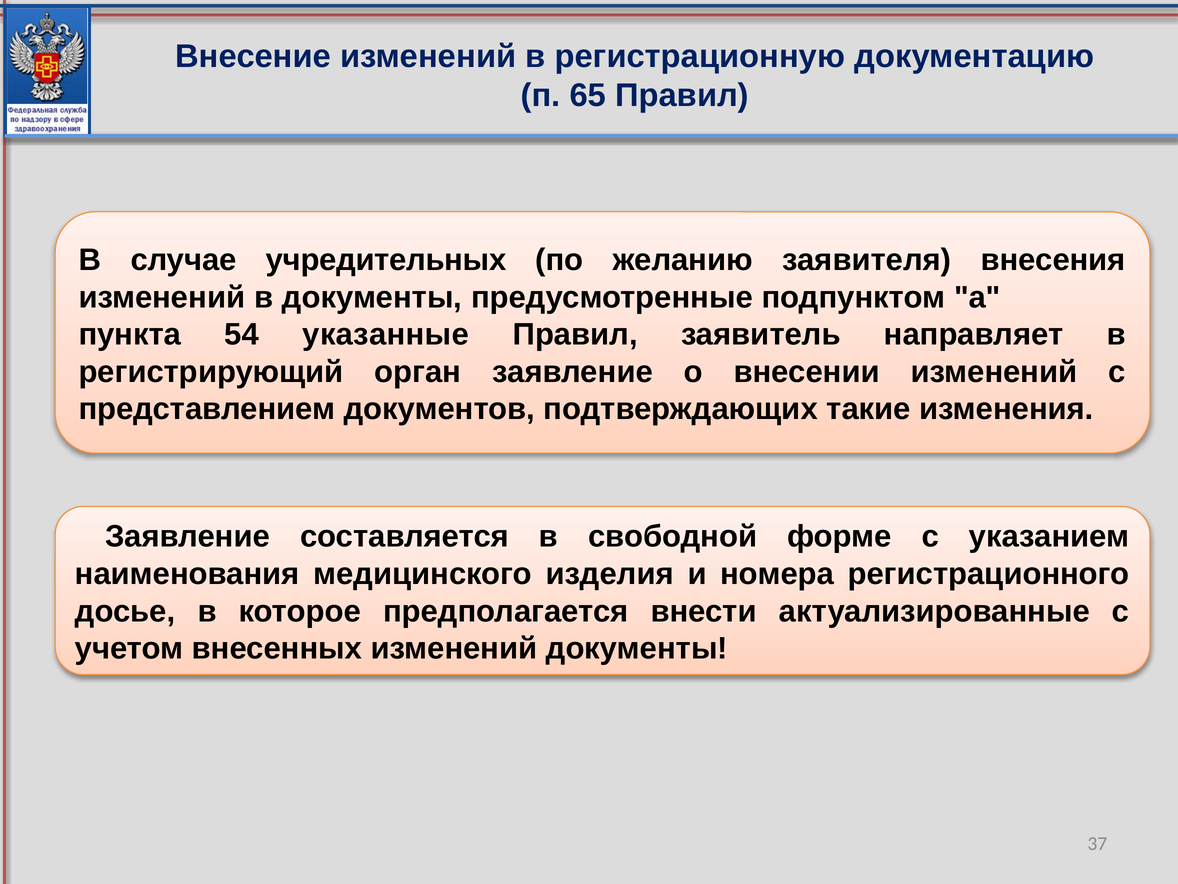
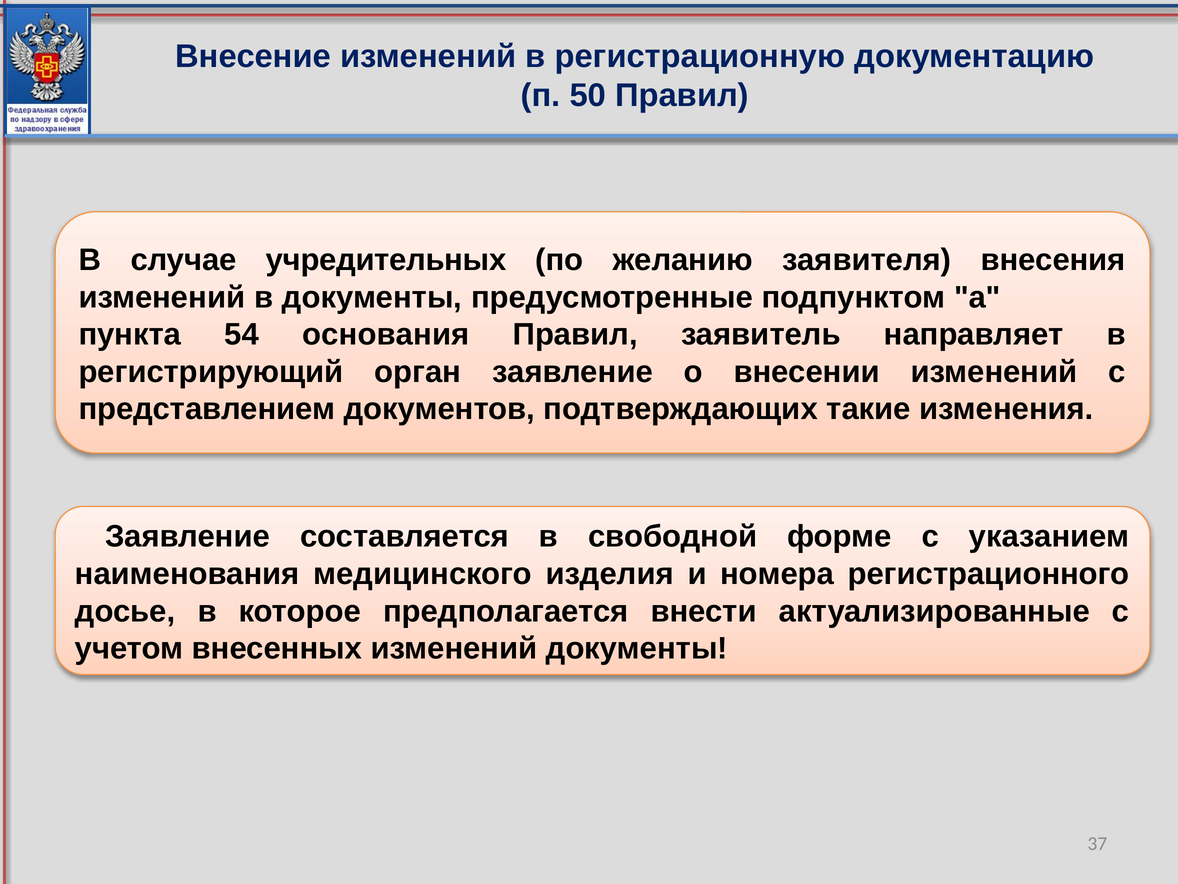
65: 65 -> 50 (588, 95)
указанные: указанные -> основания (386, 334)
